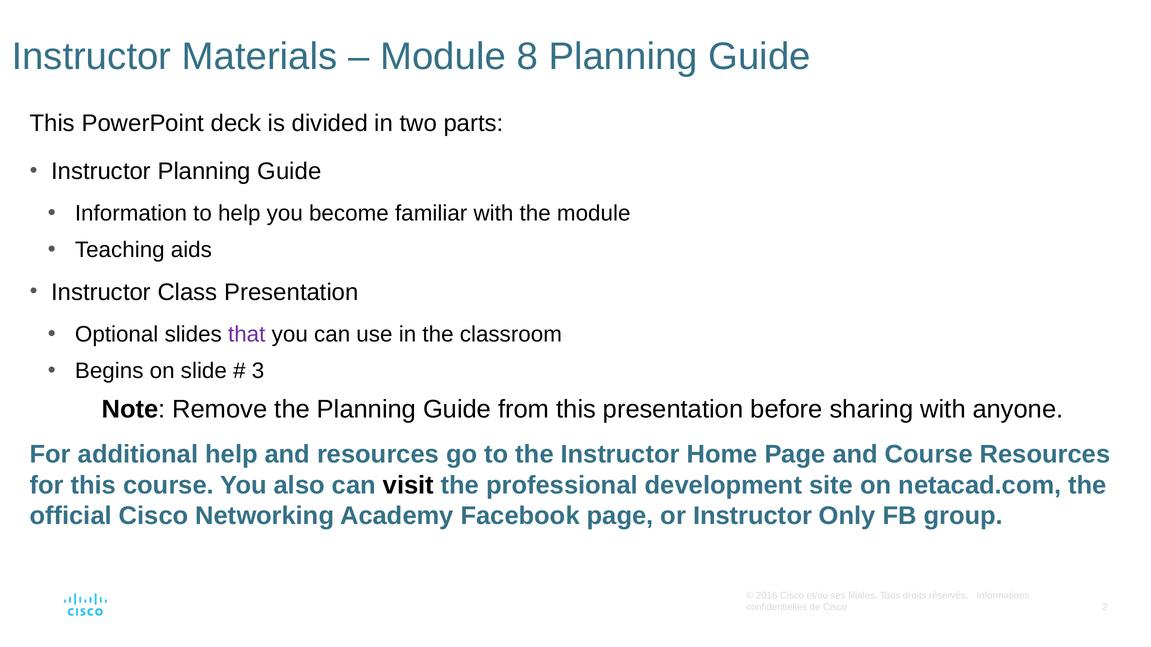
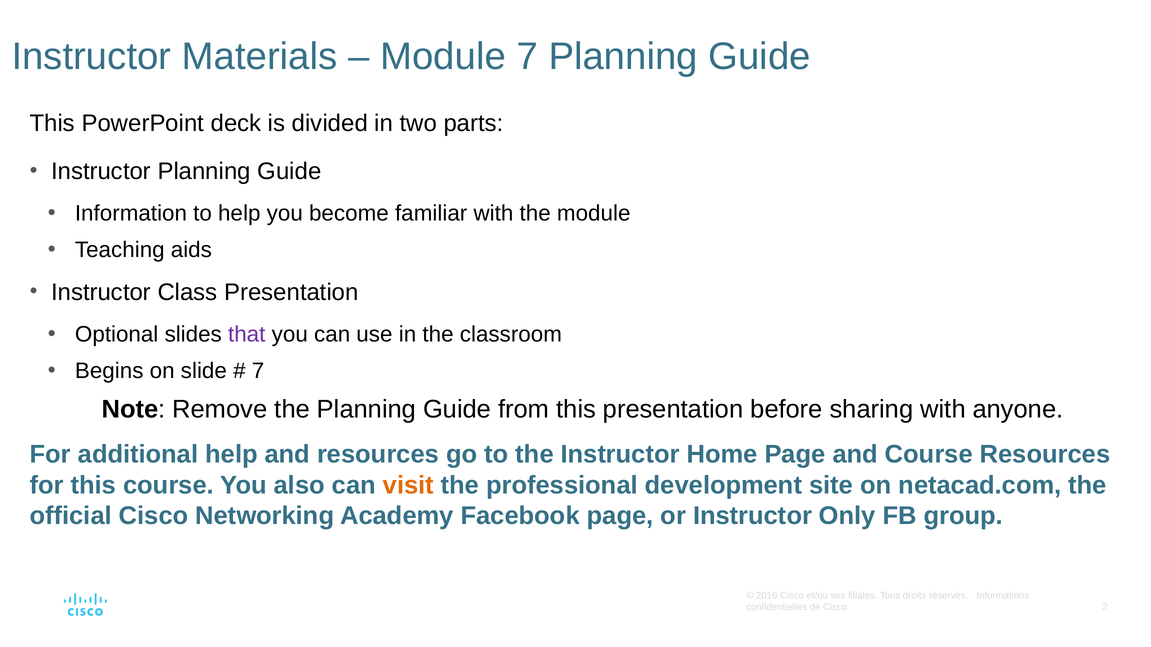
Module 8: 8 -> 7 (527, 57)
3: 3 -> 7 (258, 371)
visit colour: black -> orange (408, 485)
